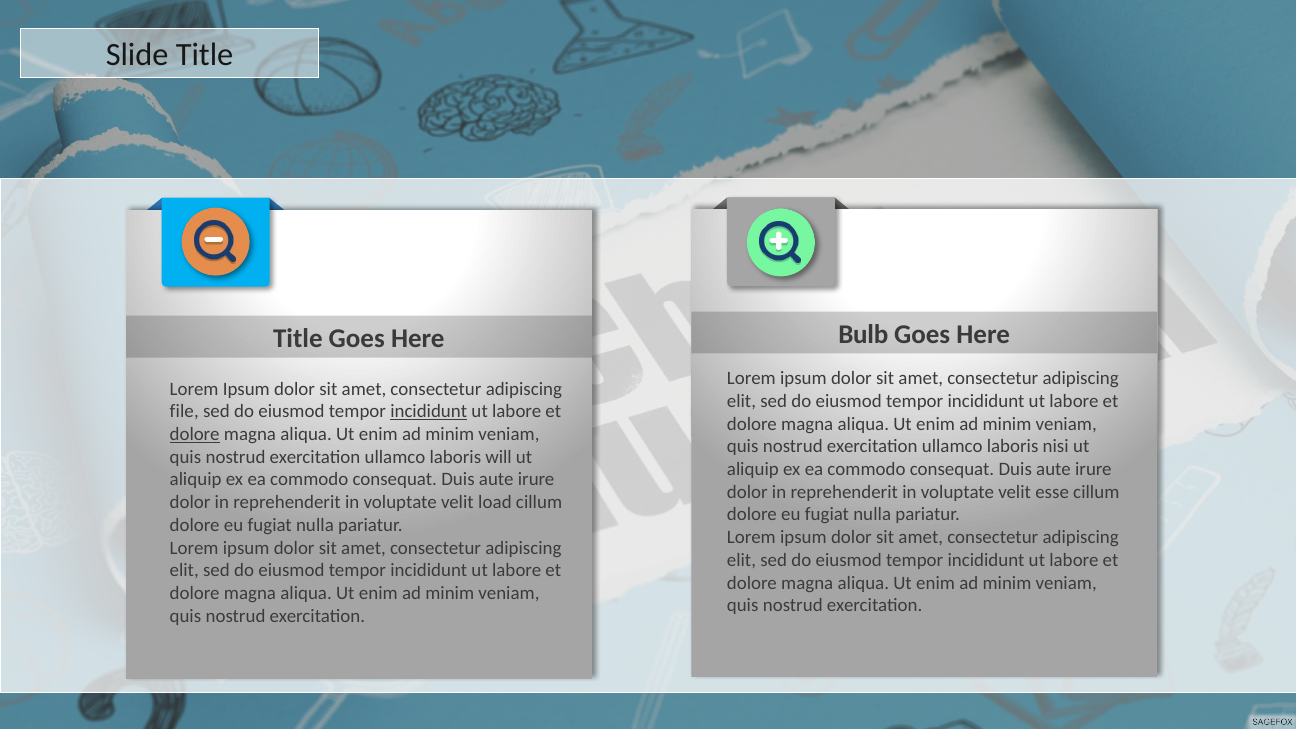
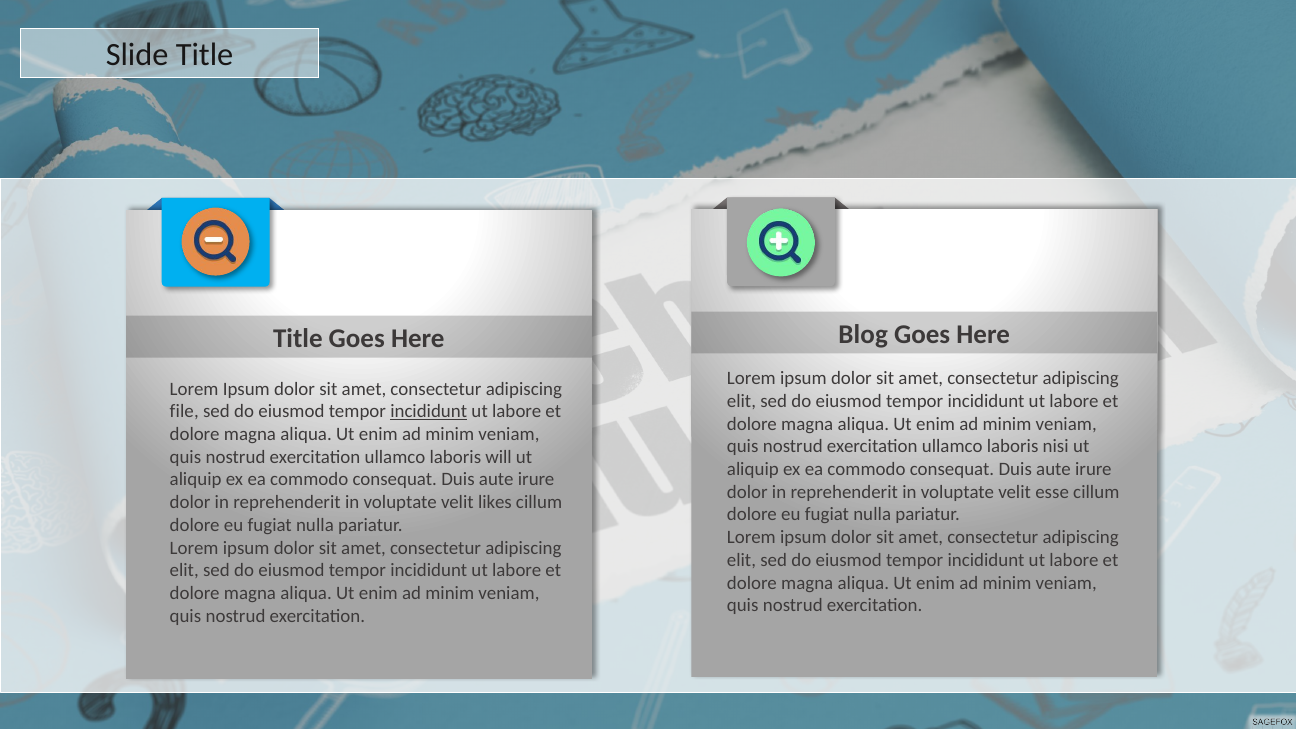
Bulb: Bulb -> Blog (863, 334)
dolore underline: present -> none (195, 434)
load: load -> likes (495, 502)
